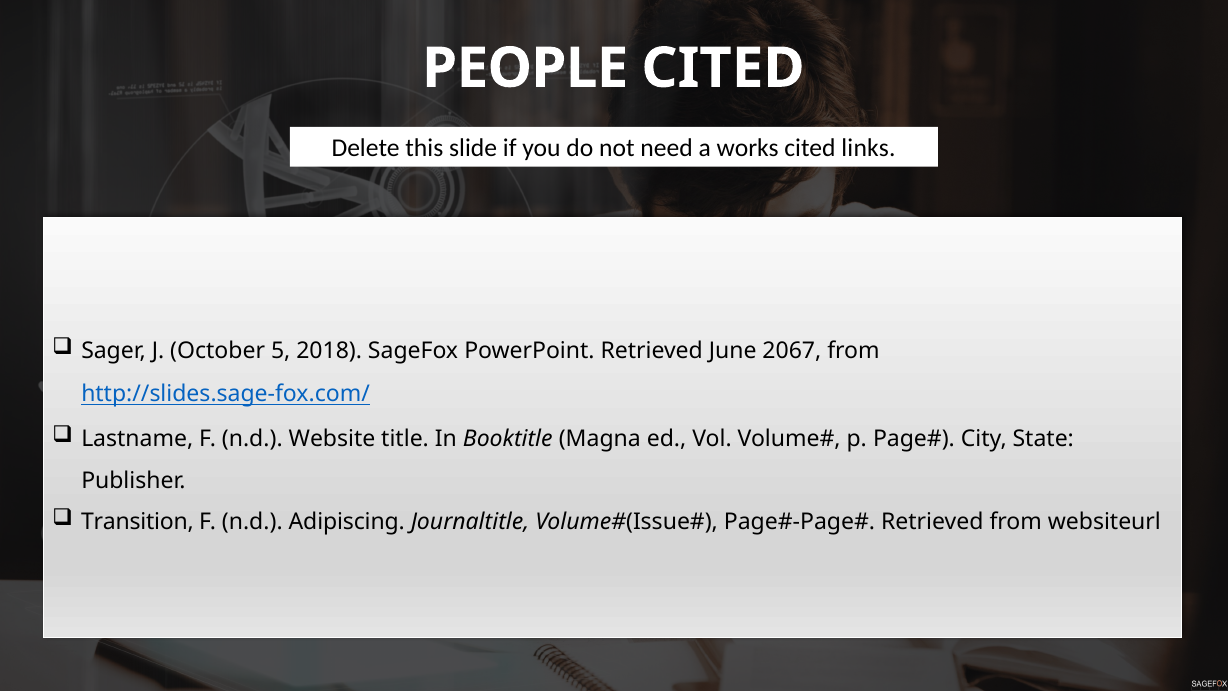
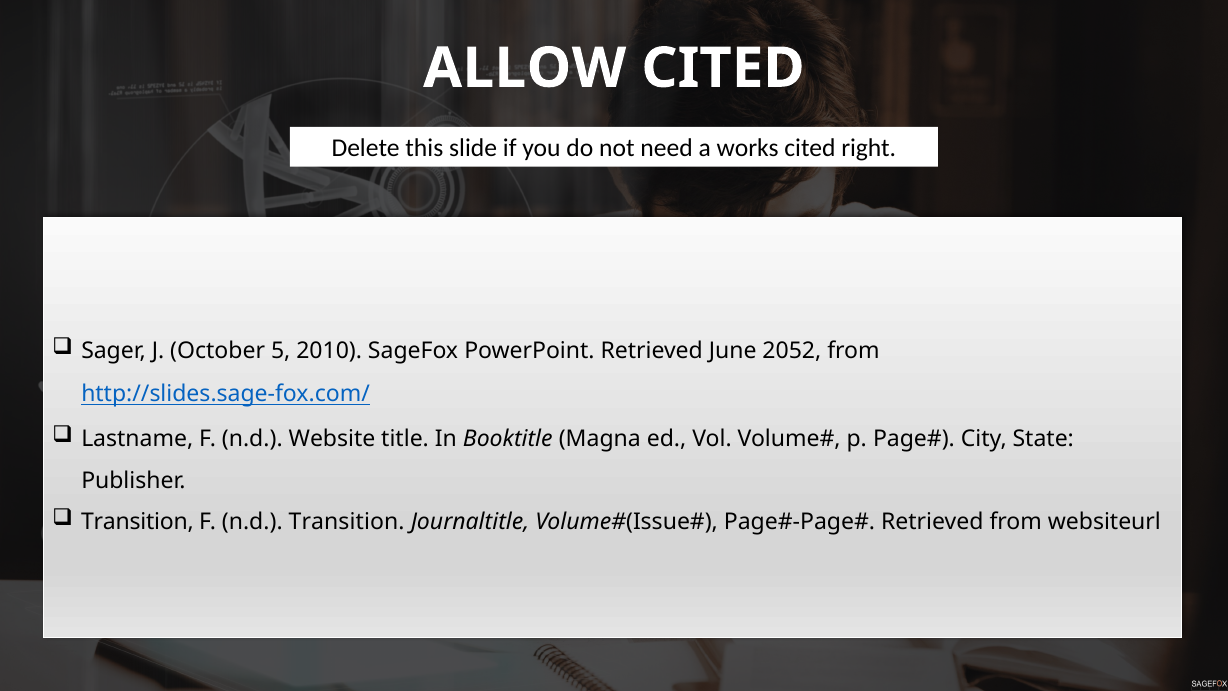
PEOPLE: PEOPLE -> ALLOW (525, 68)
links: links -> right (869, 148)
2018: 2018 -> 2010 (329, 350)
2067: 2067 -> 2052 (792, 350)
n.d Adipiscing: Adipiscing -> Transition (347, 522)
